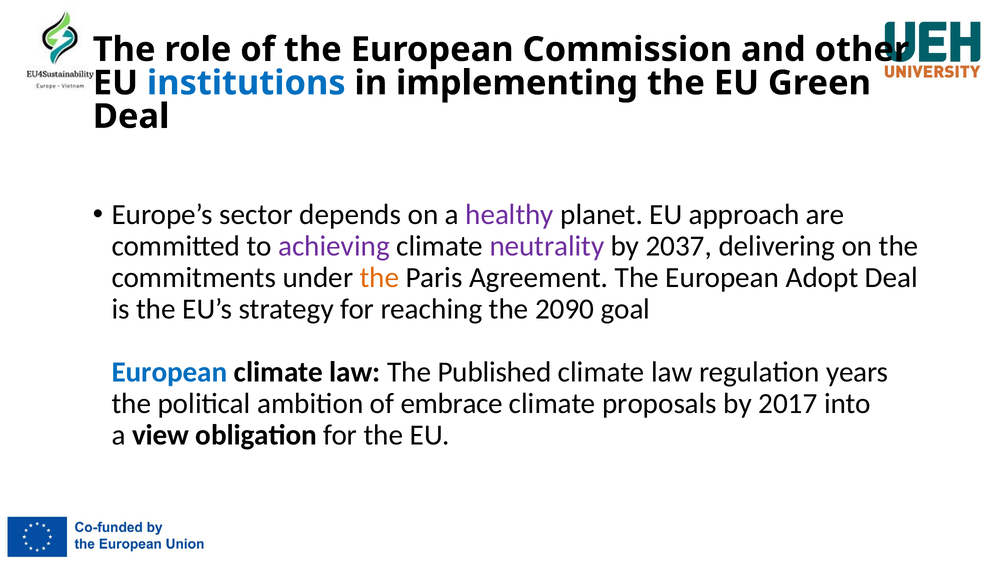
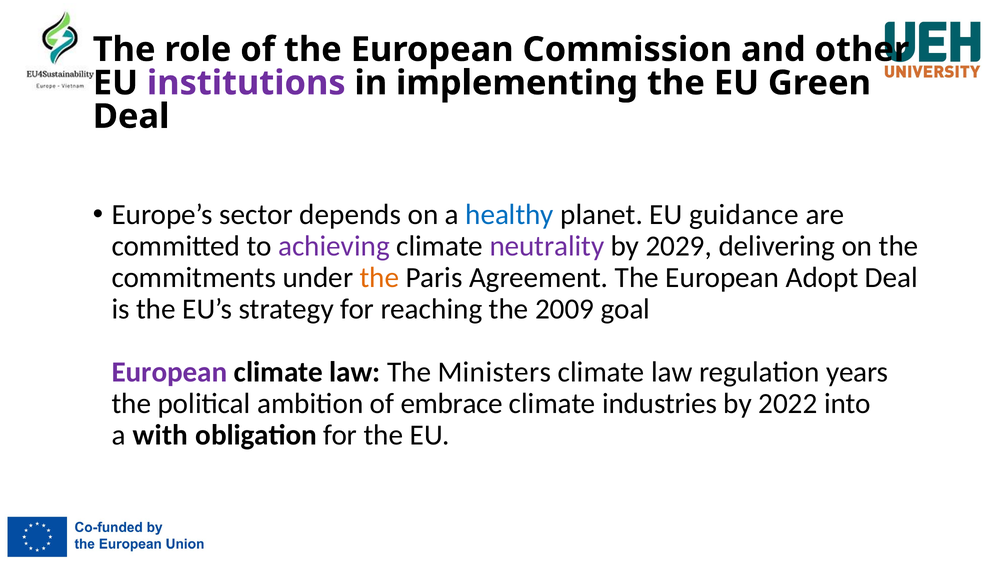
institutions colour: blue -> purple (246, 83)
healthy colour: purple -> blue (510, 215)
approach: approach -> guidance (744, 215)
2037: 2037 -> 2029 (679, 246)
2090: 2090 -> 2009 (565, 309)
European colour: blue -> purple (170, 372)
Published: Published -> Ministers (494, 372)
proposals: proposals -> industries (660, 403)
2017: 2017 -> 2022 (788, 403)
view: view -> with (160, 435)
